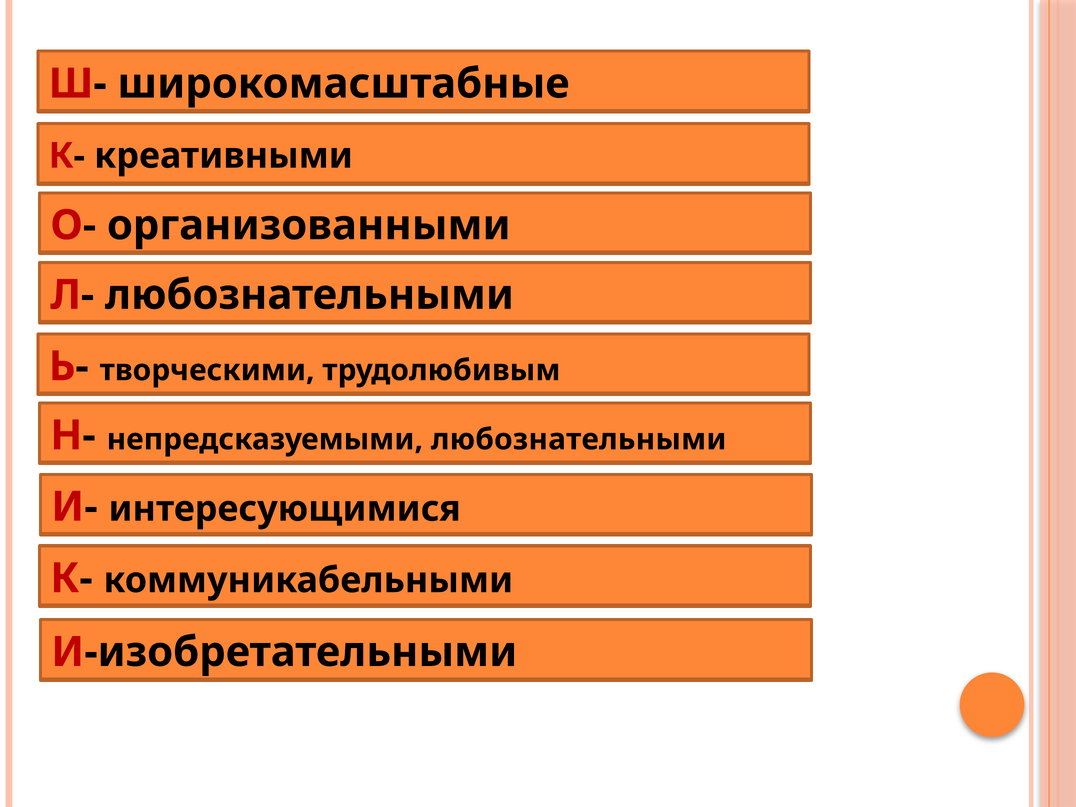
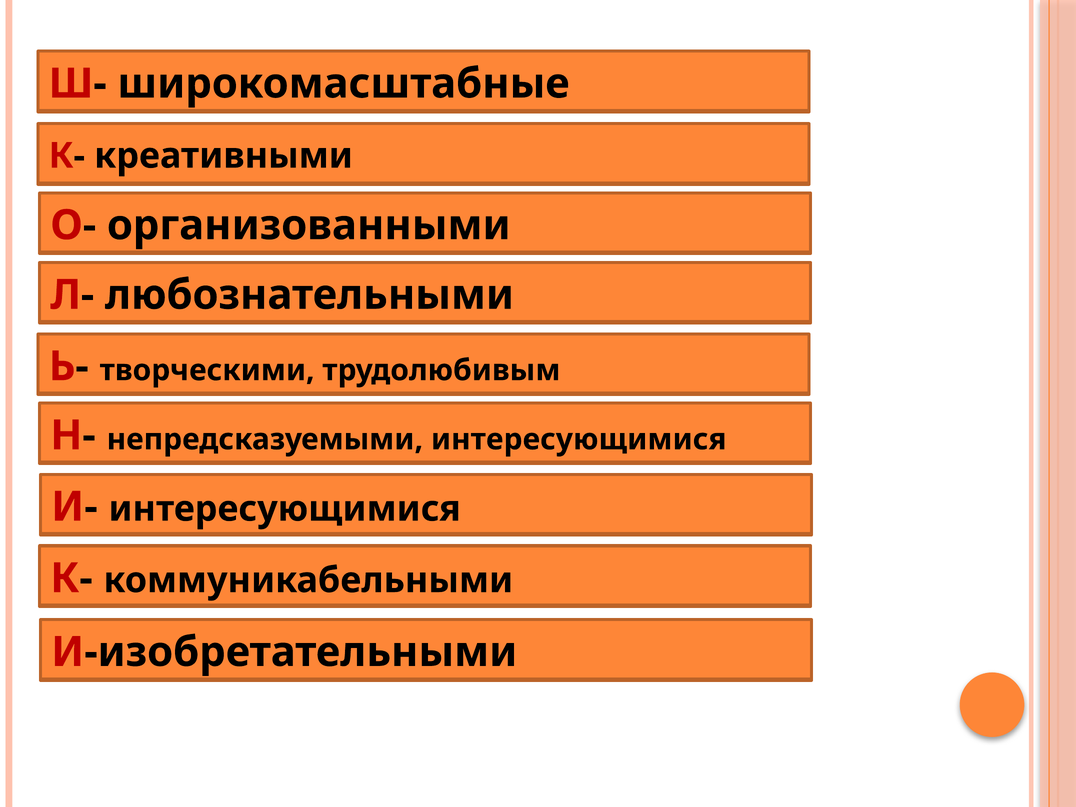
любознательными: любознательными -> интересующимися (579, 439)
